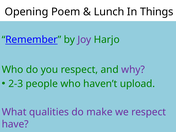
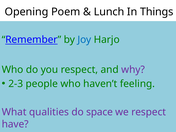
Joy colour: purple -> blue (84, 40)
upload: upload -> feeling (137, 84)
make: make -> space (100, 112)
